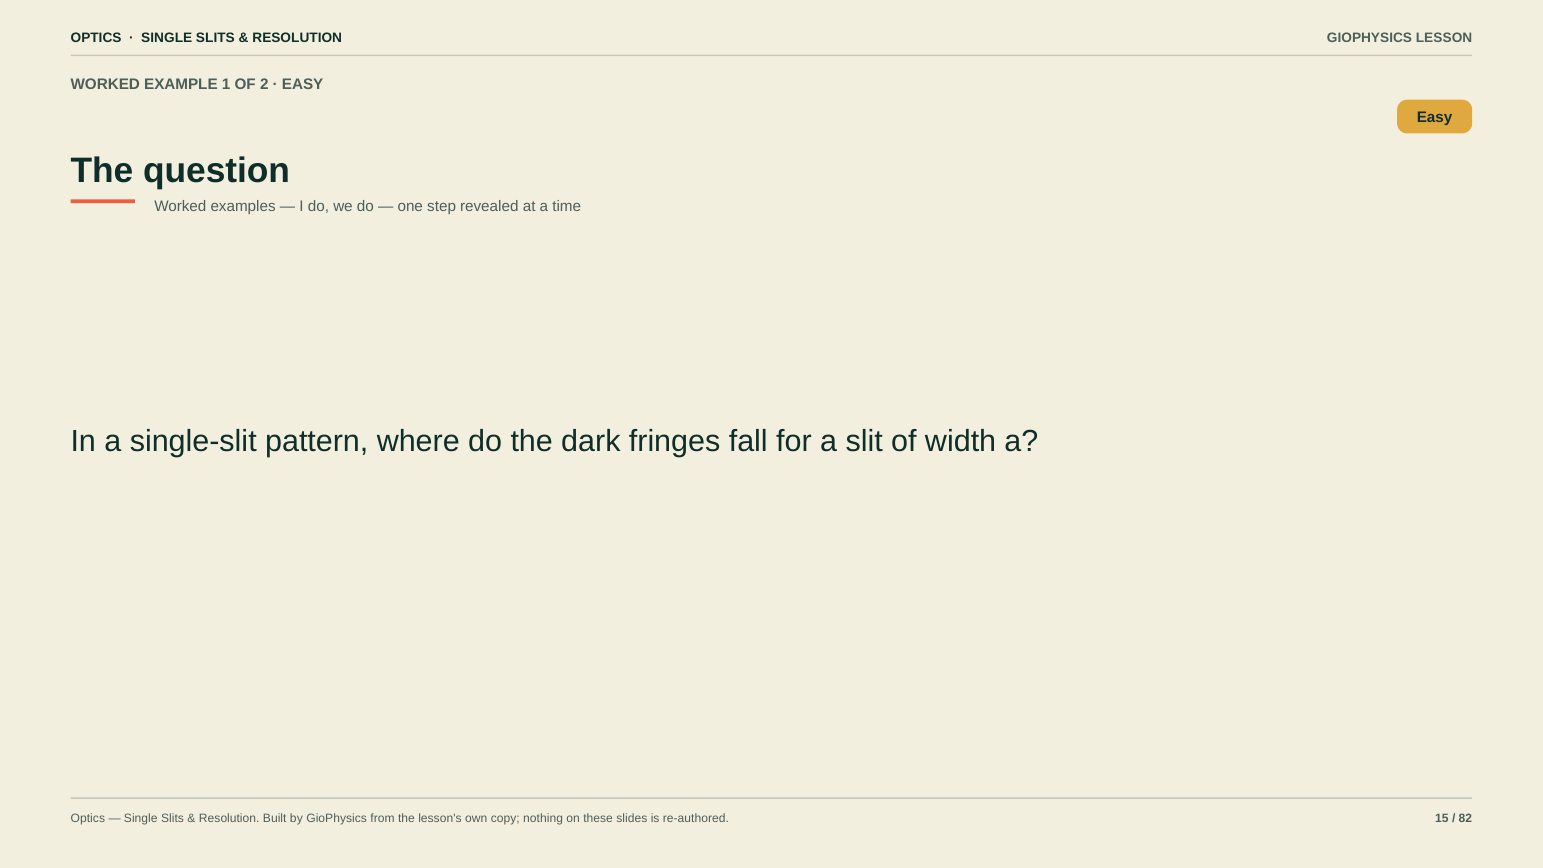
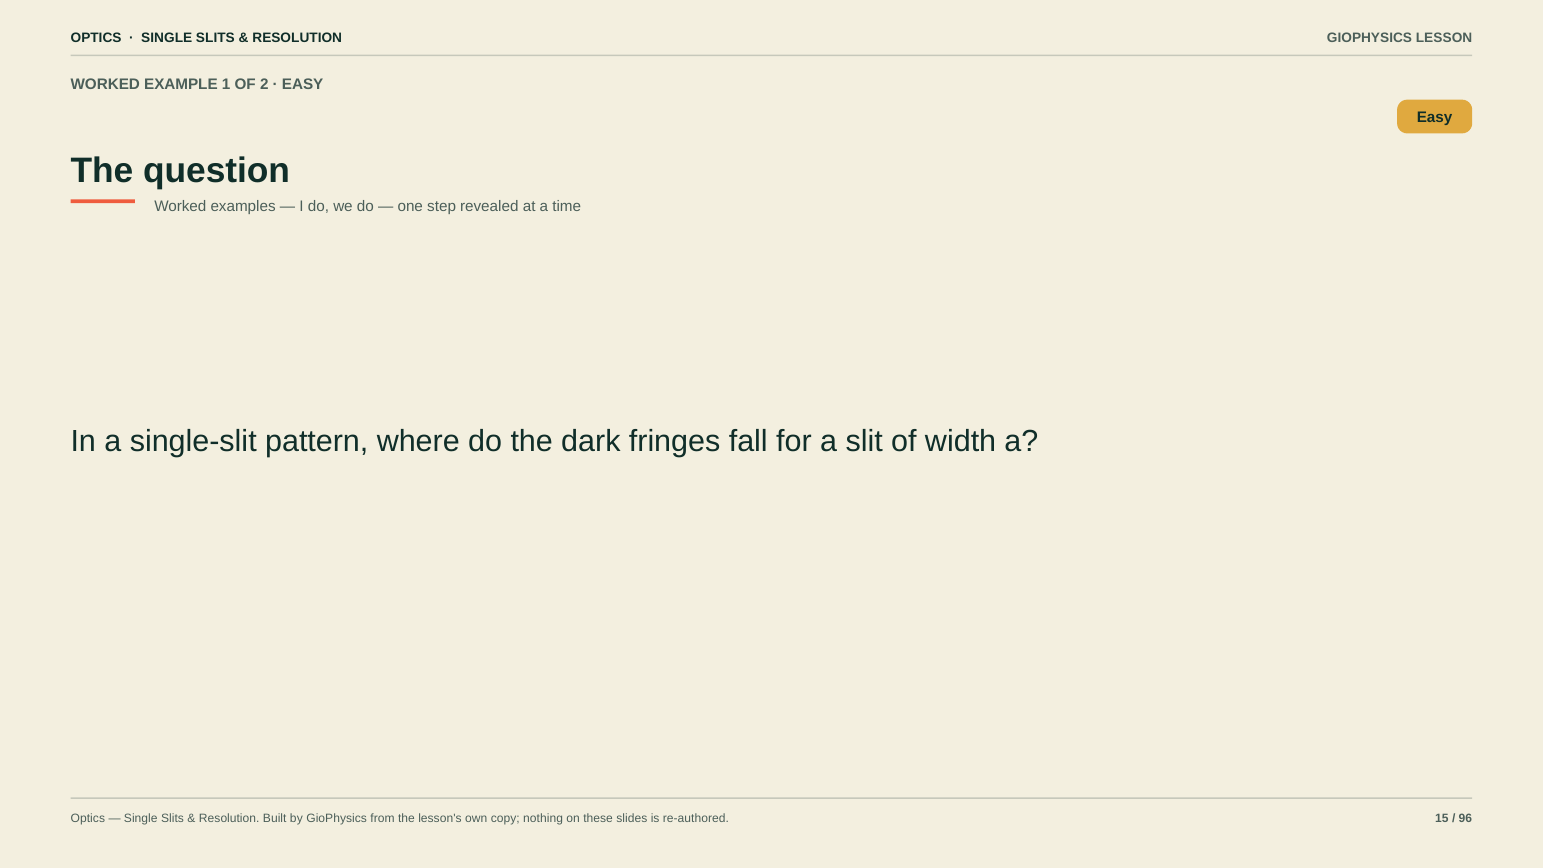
82: 82 -> 96 (1465, 818)
